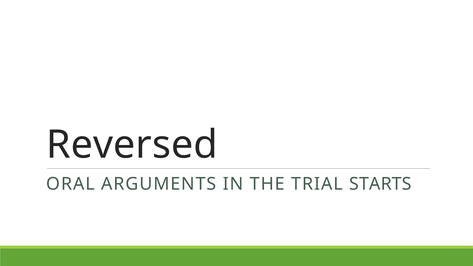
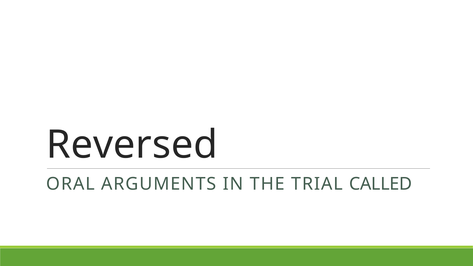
STARTS: STARTS -> CALLED (381, 184)
